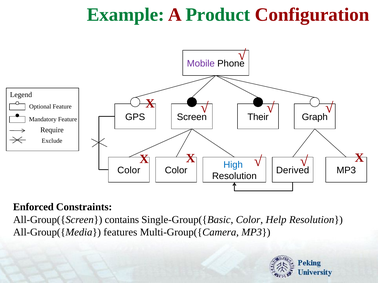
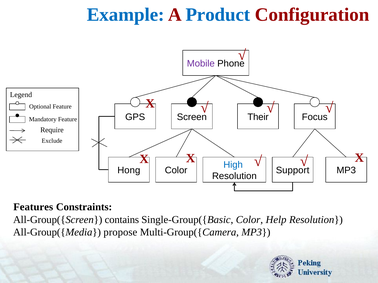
Example colour: green -> blue (126, 15)
Product colour: green -> blue (218, 15)
Graph: Graph -> Focus (315, 117)
Color: Color -> Hong (129, 171)
Derived: Derived -> Support (293, 171)
Enforced: Enforced -> Features (33, 207)
features: features -> propose (120, 233)
